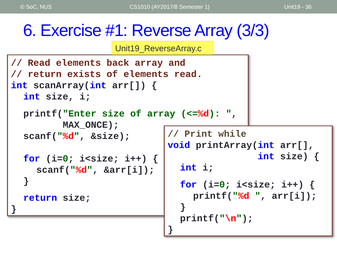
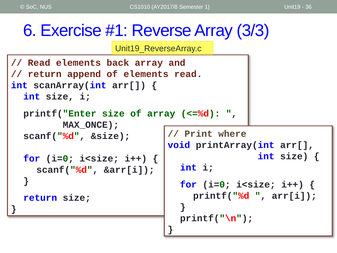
exists: exists -> append (84, 74)
while: while -> where (232, 134)
